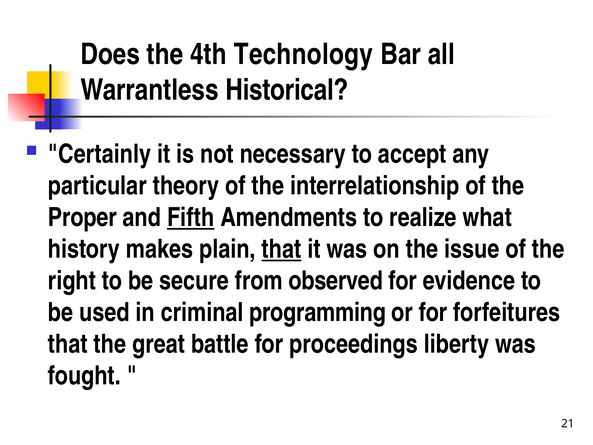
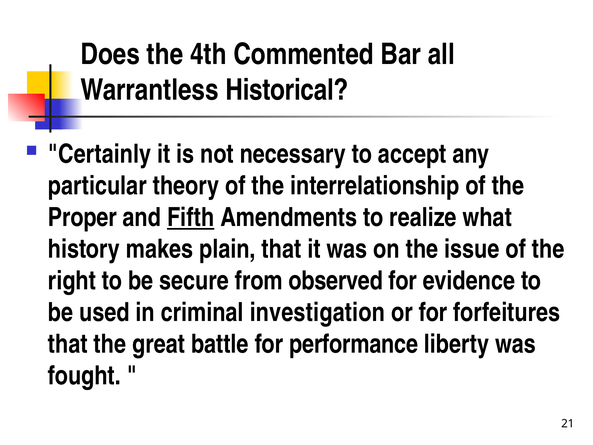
Technology: Technology -> Commented (304, 54)
that underline: present -> none (281, 249)
programming: programming -> investigation (317, 312)
proceedings: proceedings -> performance (354, 344)
